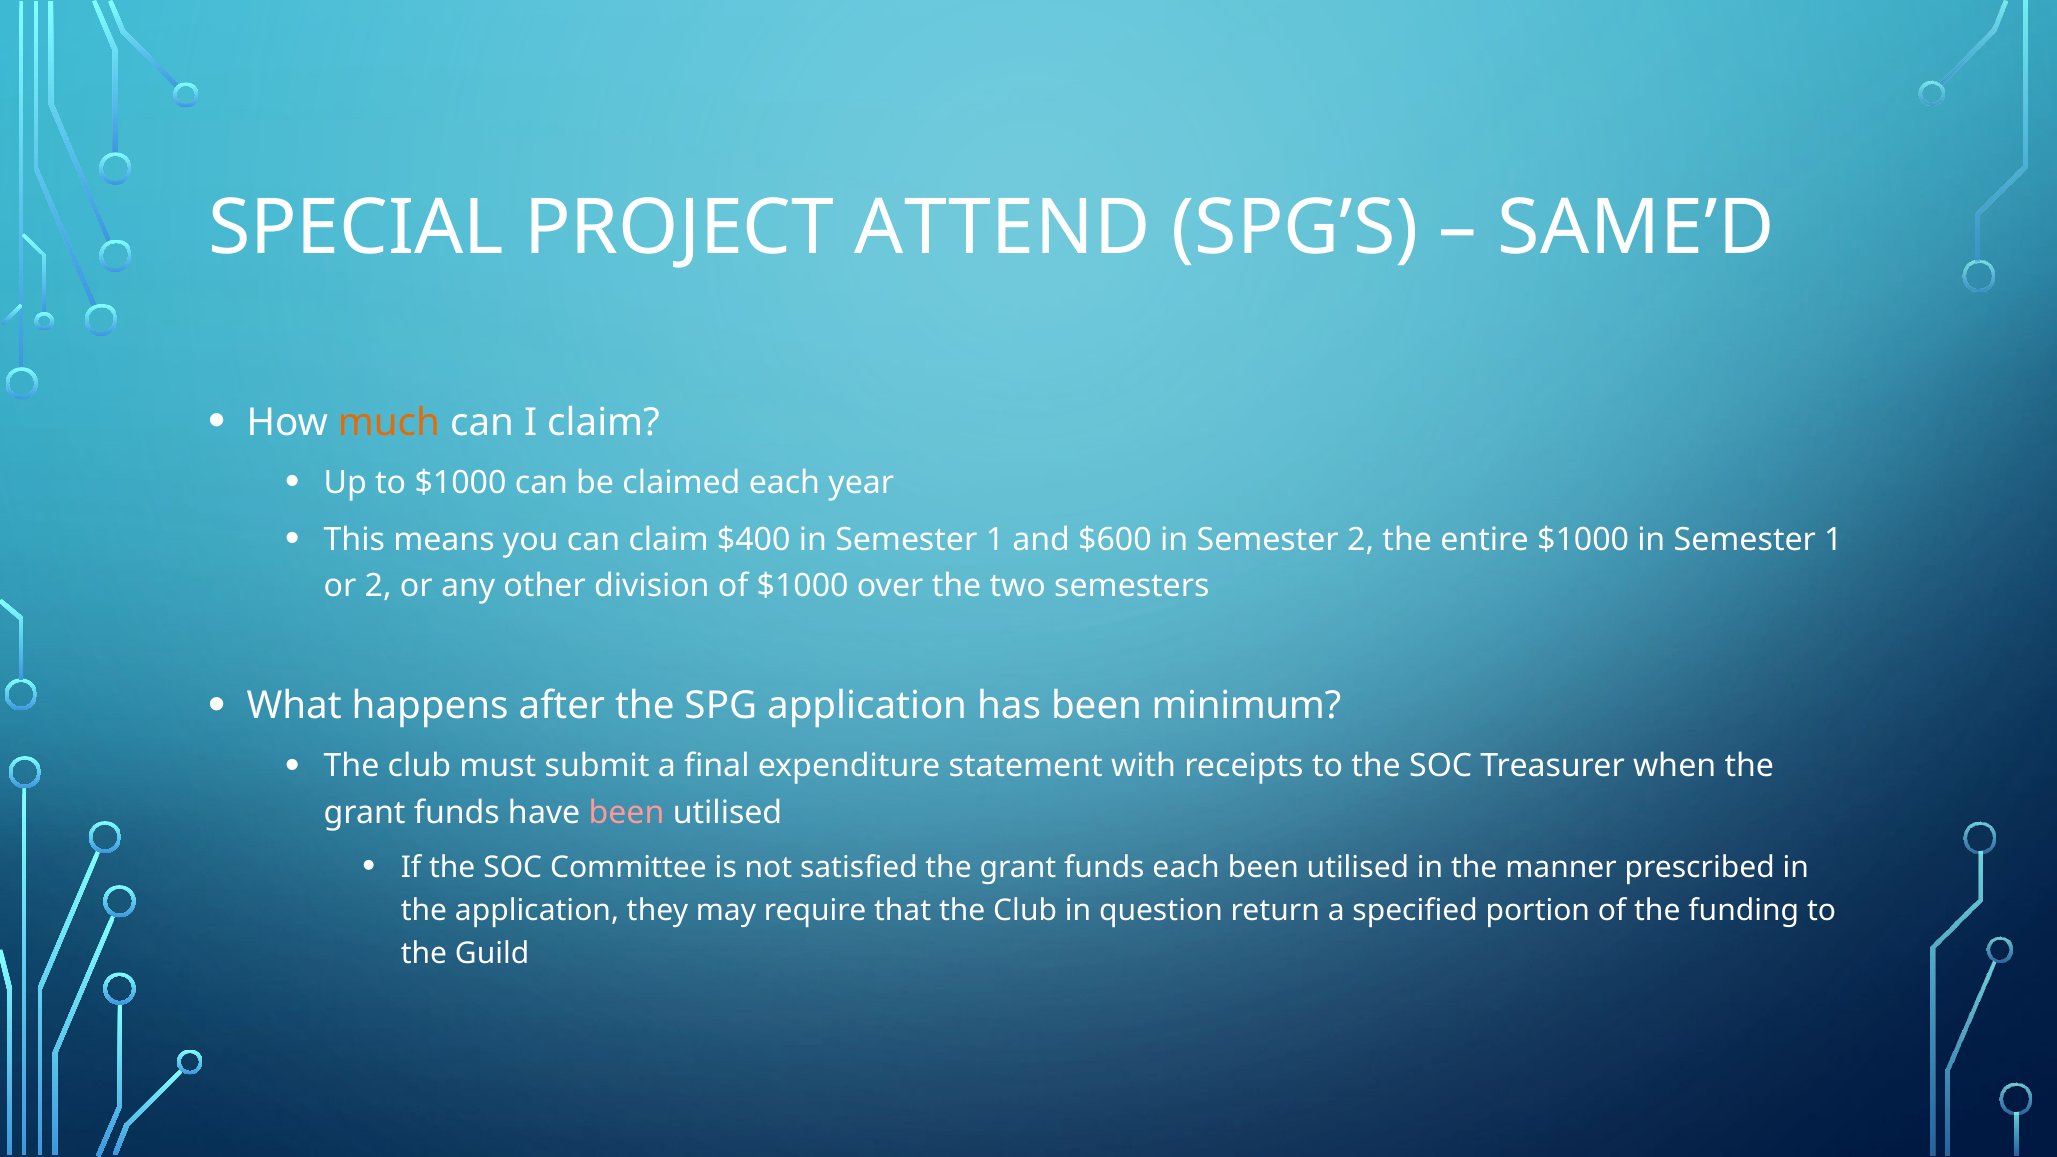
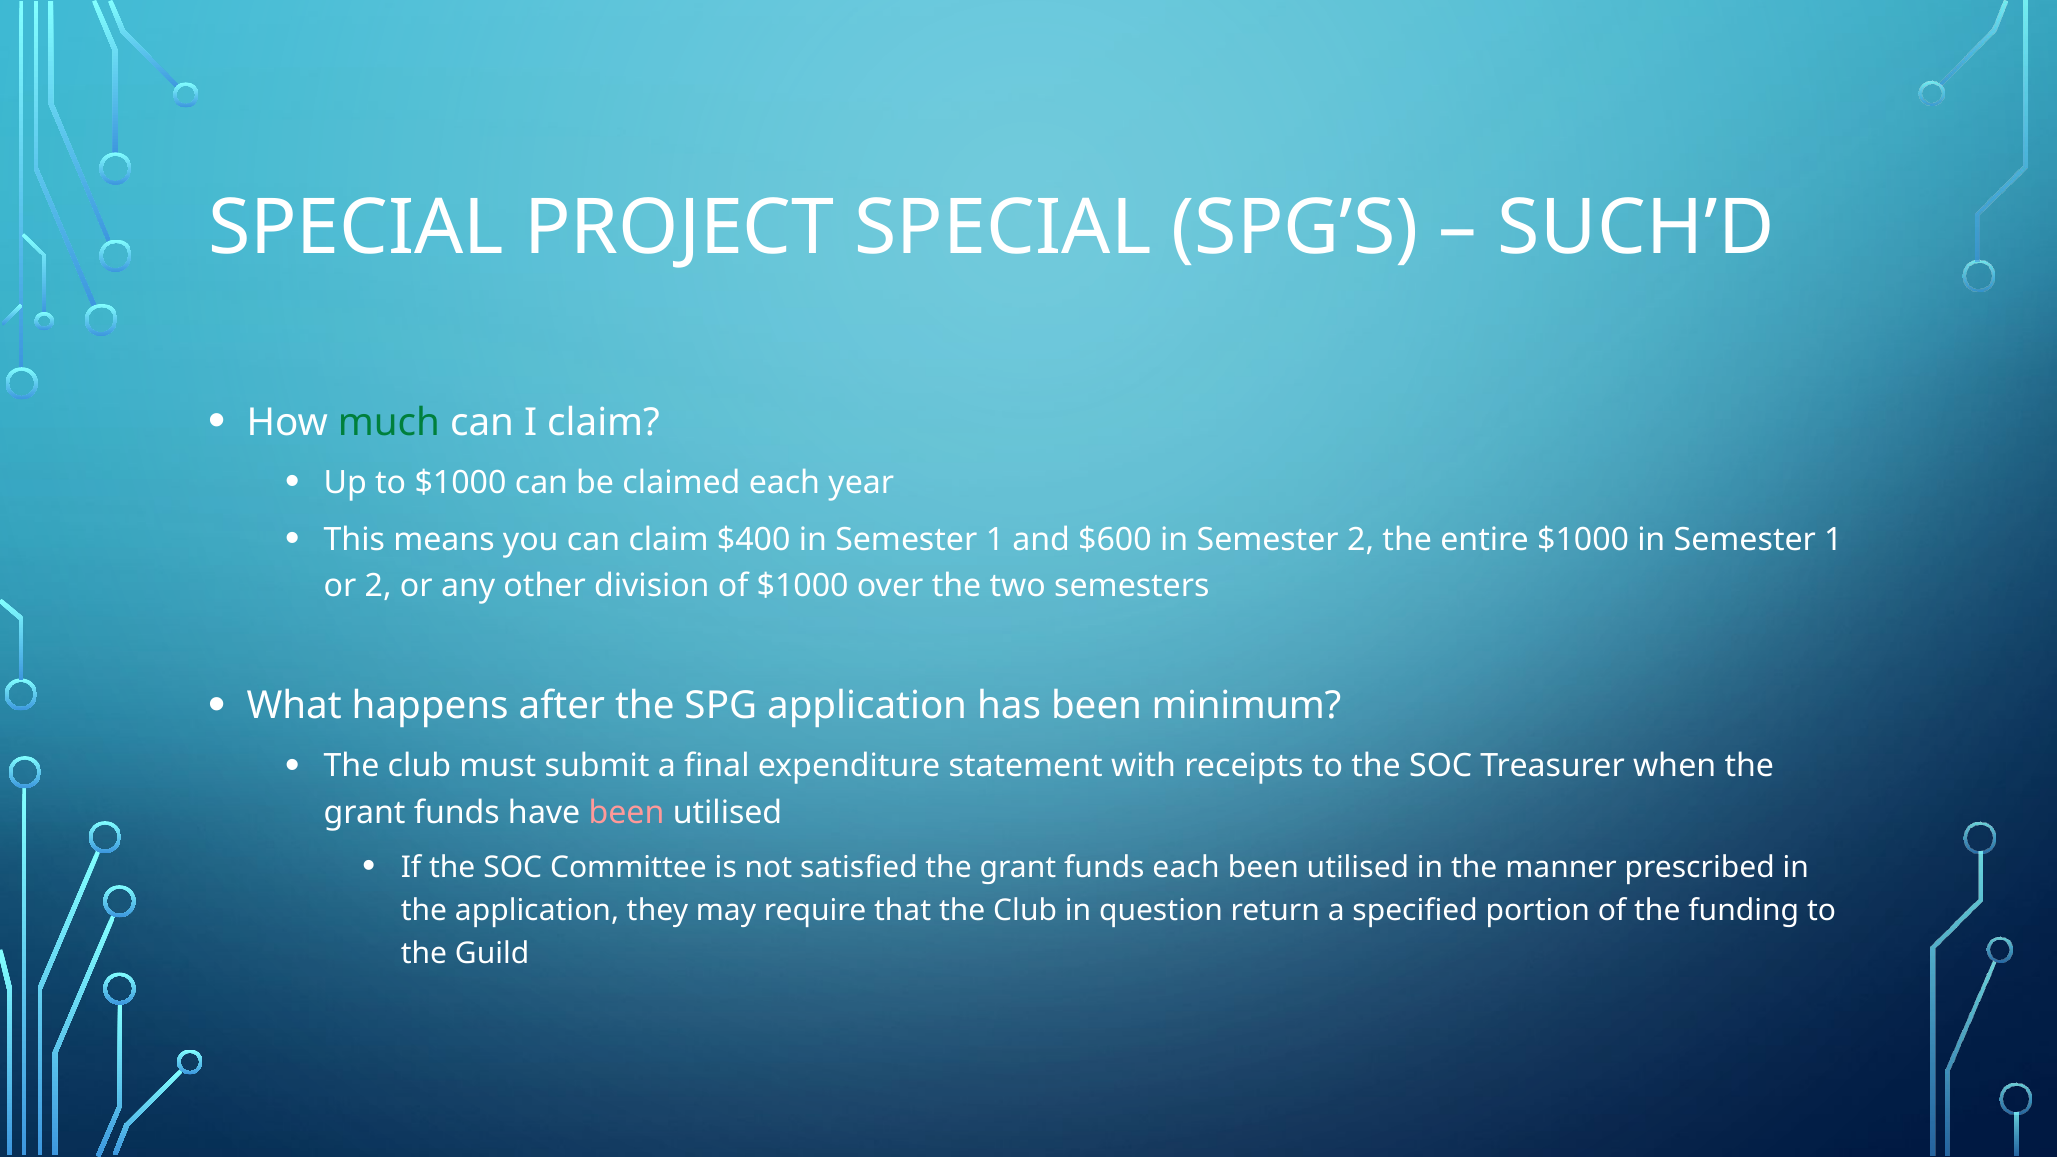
PROJECT ATTEND: ATTEND -> SPECIAL (1003, 229)
SAME’D: SAME’D -> SUCH’D (1636, 229)
much colour: orange -> green (389, 422)
